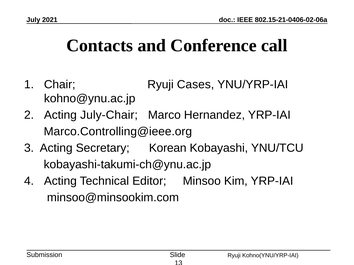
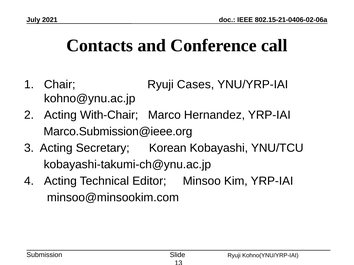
July-Chair: July-Chair -> With-Chair (109, 115)
Marco.Controlling@ieee.org: Marco.Controlling@ieee.org -> Marco.Submission@ieee.org (118, 132)
